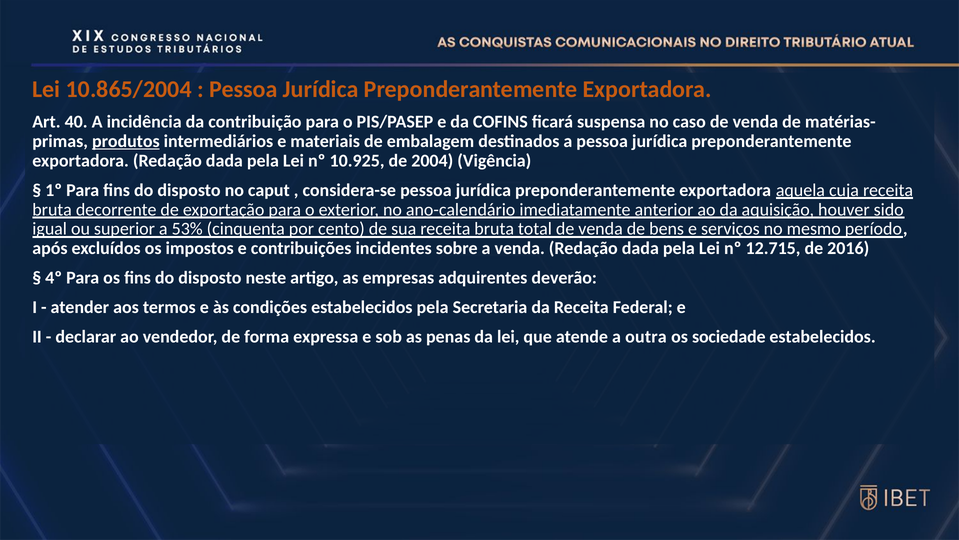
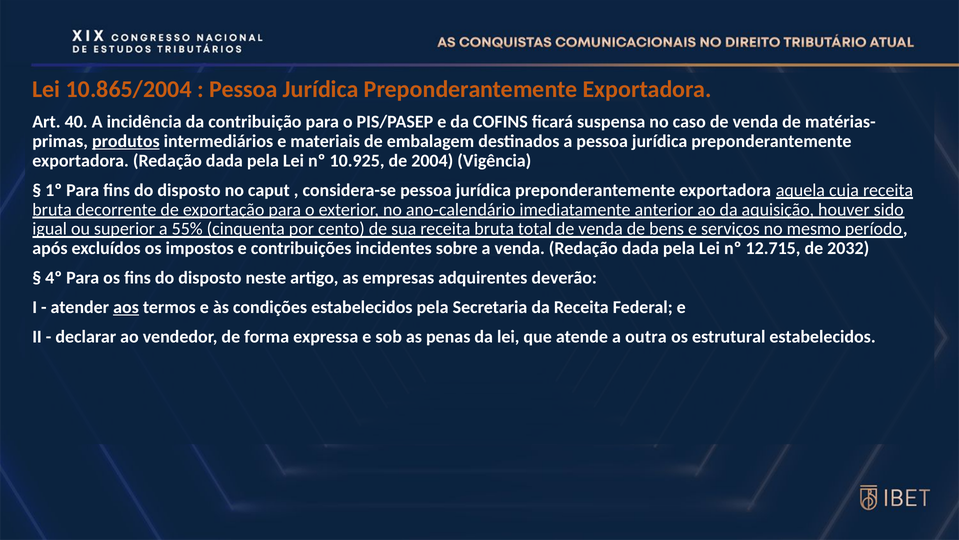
53%: 53% -> 55% (187, 229)
2016: 2016 -> 2032 (848, 248)
aos underline: none -> present (126, 307)
sociedade: sociedade -> estrutural (729, 336)
